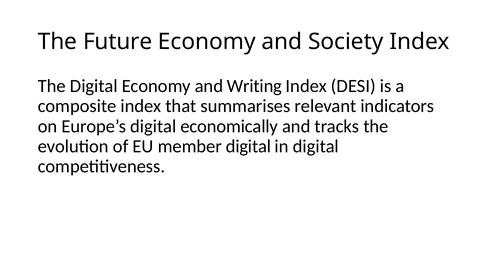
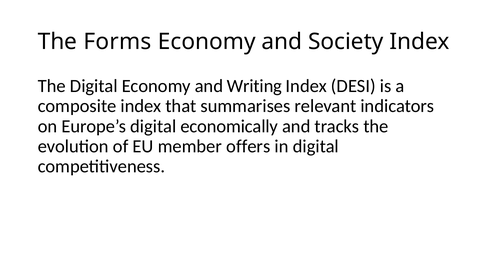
Future: Future -> Forms (117, 42)
member digital: digital -> offers (248, 146)
